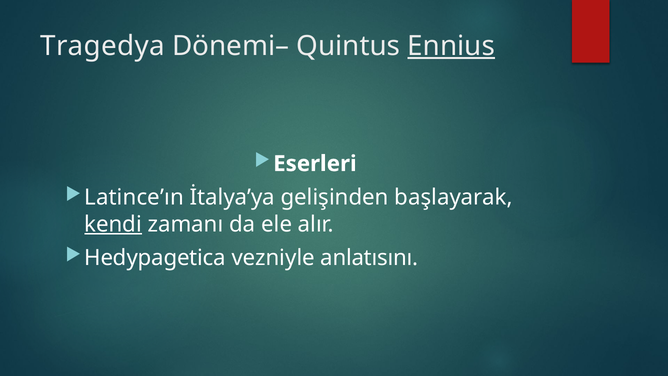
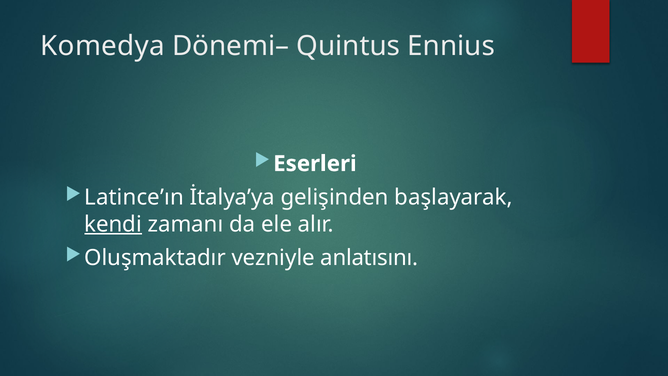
Tragedya: Tragedya -> Komedya (103, 46)
Ennius underline: present -> none (451, 46)
Hedypagetica: Hedypagetica -> Oluşmaktadır (155, 258)
